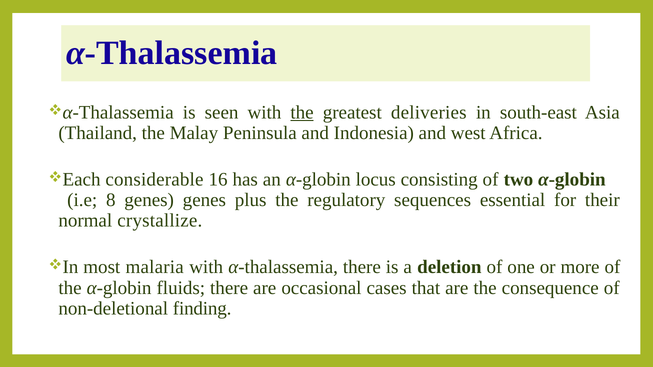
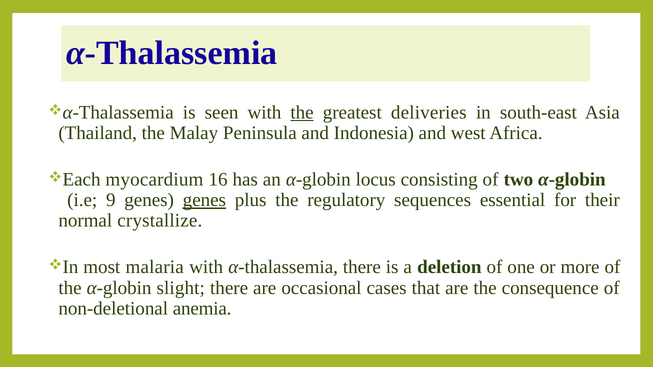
considerable: considerable -> myocardium (154, 180)
8: 8 -> 9 (111, 200)
genes underline: none -> present (204, 200)
fluids: fluids -> slight (181, 288)
finding: finding -> anemia (202, 309)
